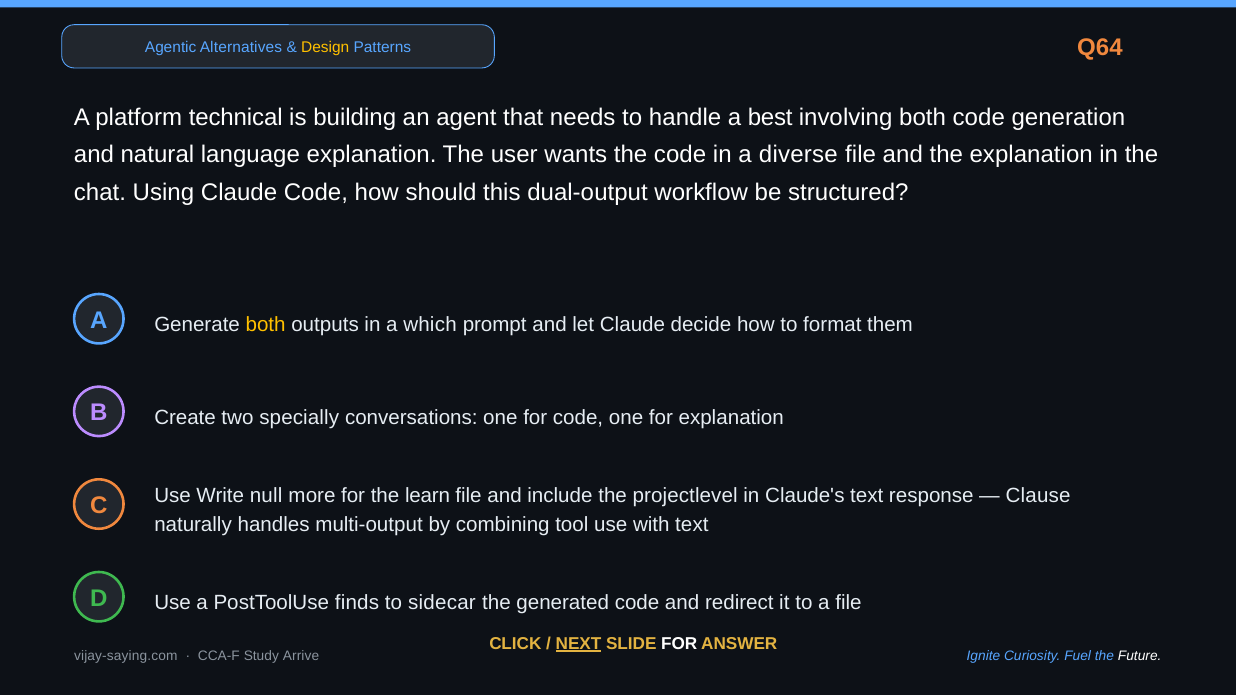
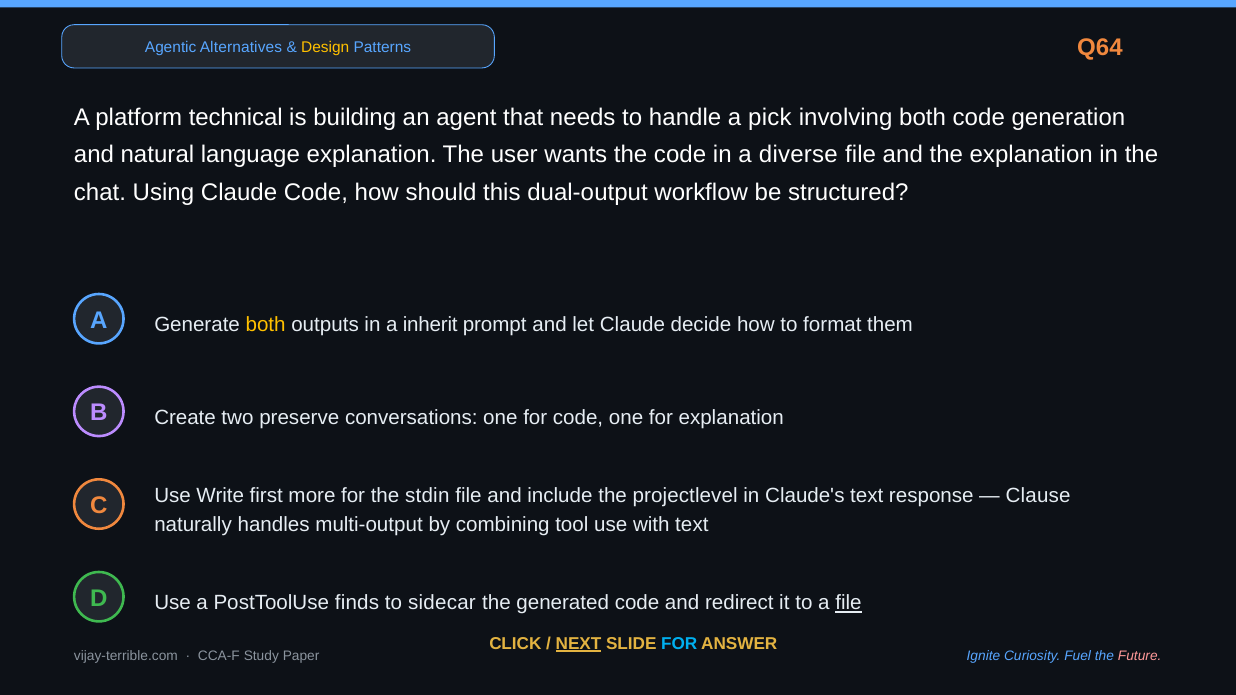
best: best -> pick (770, 117)
which: which -> inherit (430, 325)
specially: specially -> preserve (299, 418)
null: null -> first (266, 496)
learn: learn -> stdin (427, 496)
file underline: none -> present (848, 603)
FOR colour: white -> light blue (679, 644)
vijay-saying.com: vijay-saying.com -> vijay-terrible.com (126, 656)
Arrive: Arrive -> Paper (301, 656)
Future colour: white -> pink (1140, 656)
